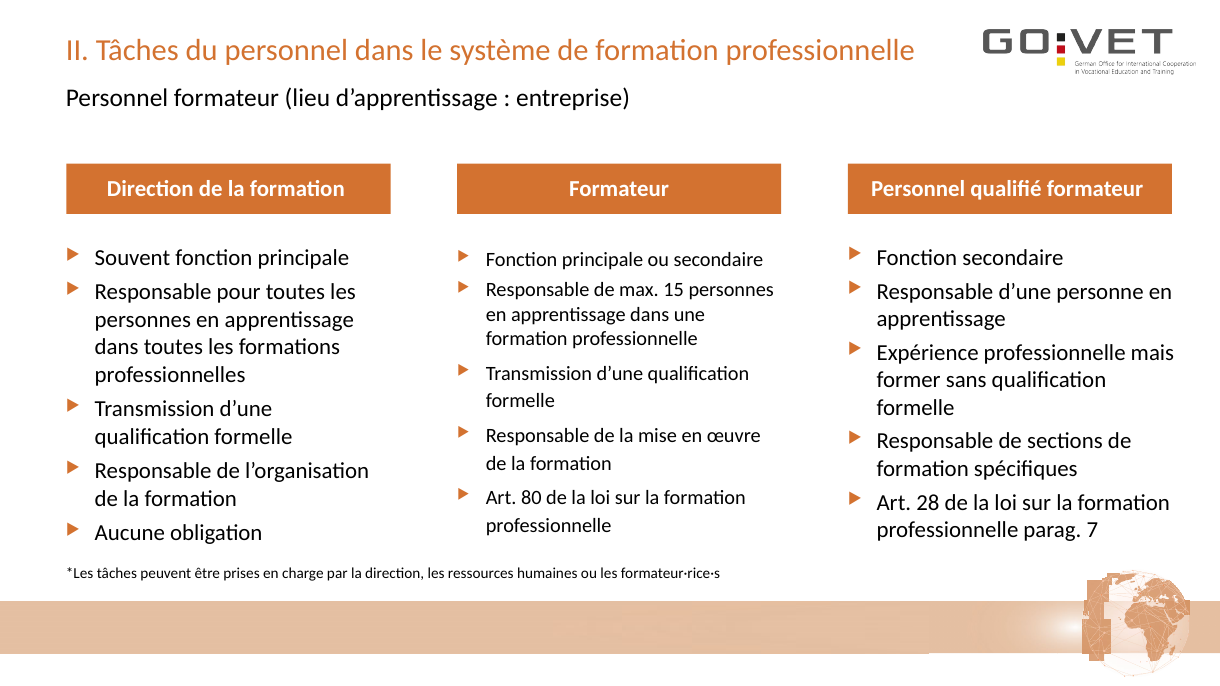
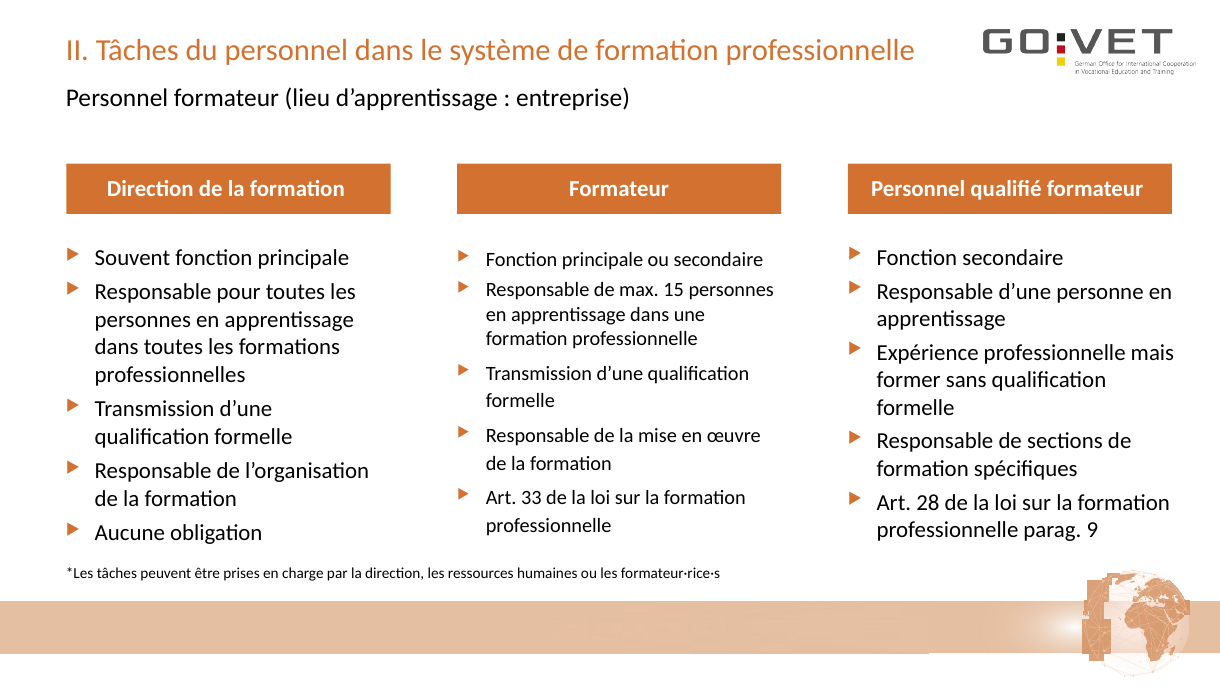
80: 80 -> 33 (531, 498)
7: 7 -> 9 (1092, 530)
